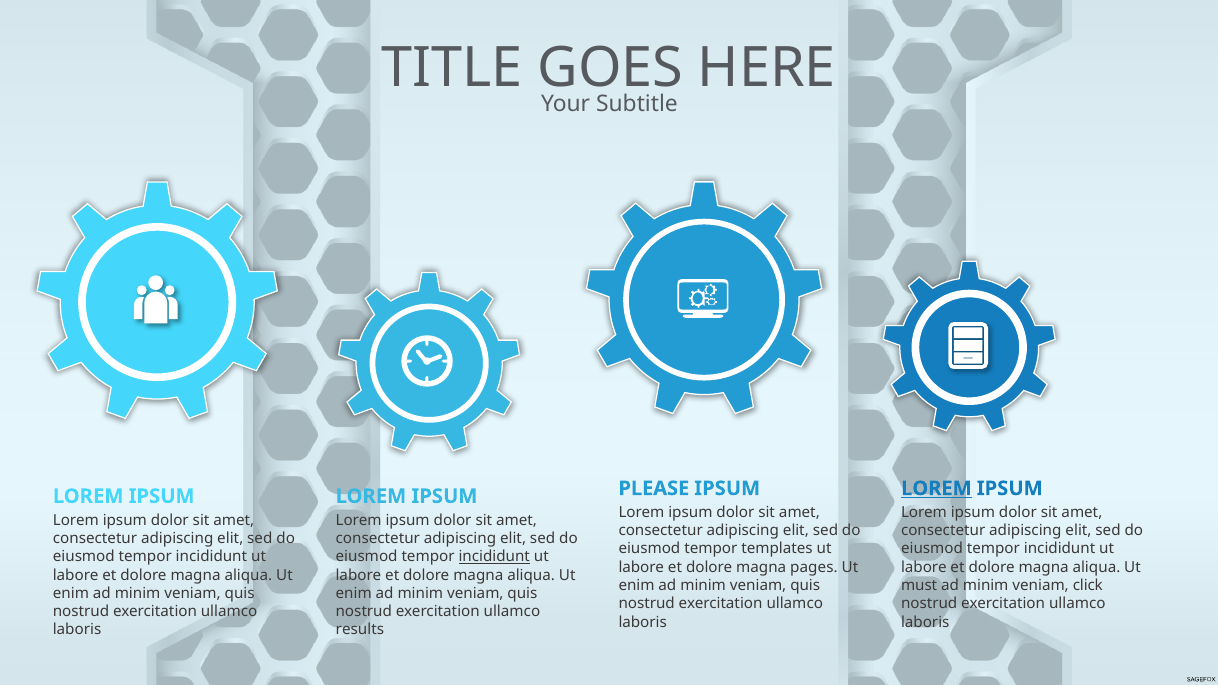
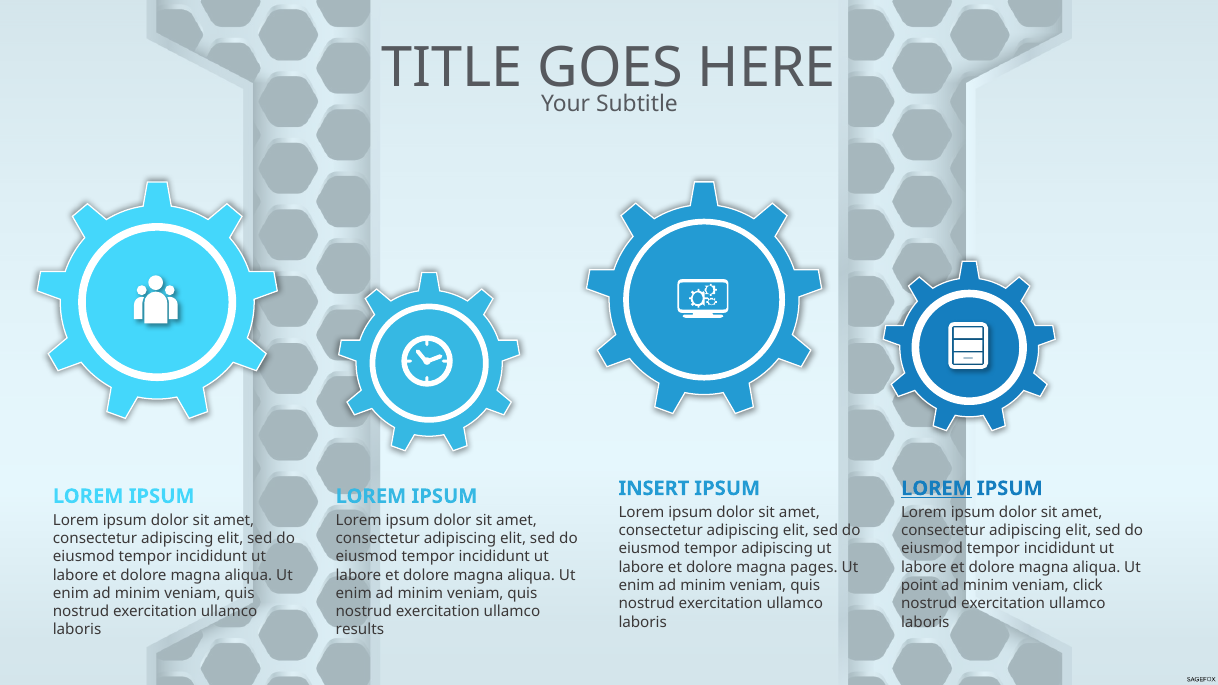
PLEASE: PLEASE -> INSERT (654, 488)
tempor templates: templates -> adipiscing (777, 549)
incididunt underline: present -> none (494, 557)
must: must -> point (919, 586)
